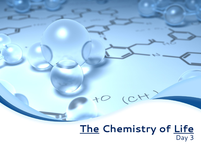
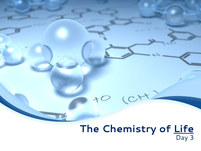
The underline: present -> none (90, 129)
